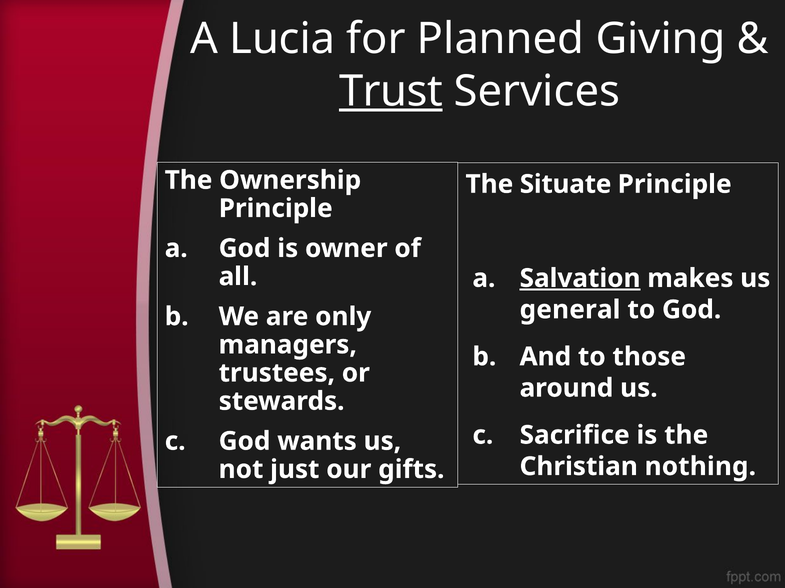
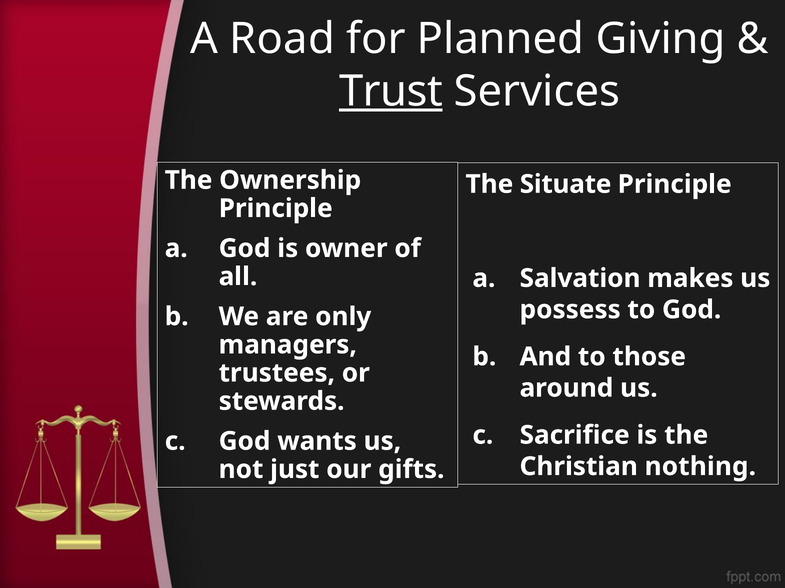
Lucia: Lucia -> Road (282, 39)
Salvation underline: present -> none (580, 279)
general: general -> possess (570, 310)
